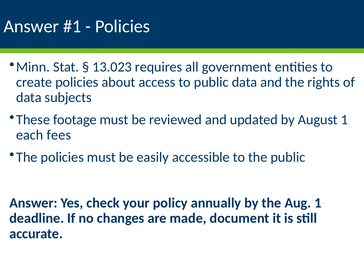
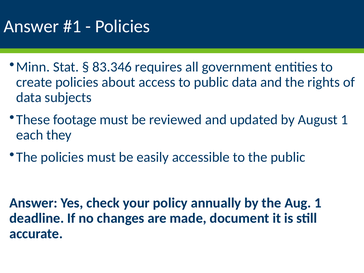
13.023: 13.023 -> 83.346 (112, 67)
fees: fees -> they (59, 135)
